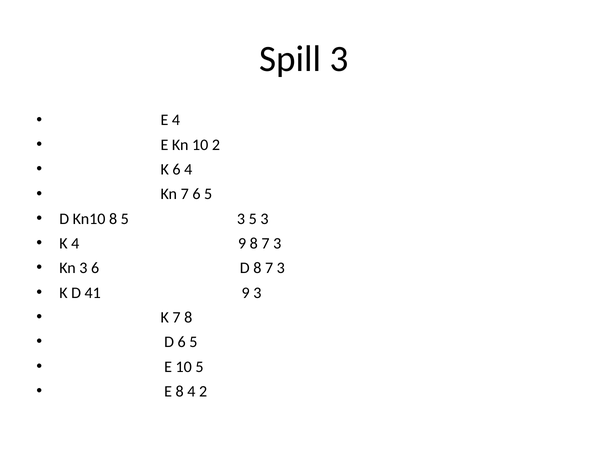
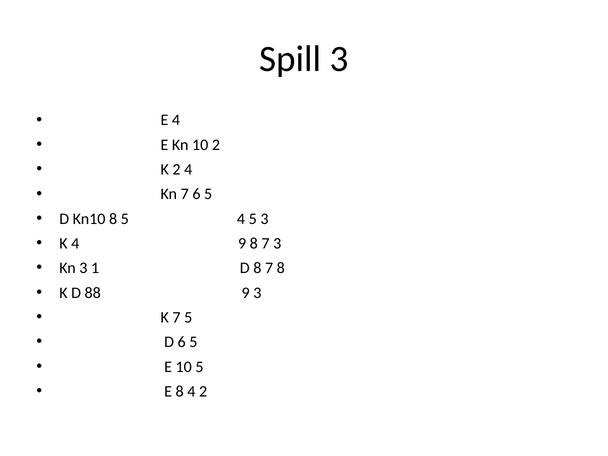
K 6: 6 -> 2 (177, 169)
8 5 3: 3 -> 4 (241, 219)
3 6: 6 -> 1 (95, 268)
D 8 7 3: 3 -> 8 (281, 268)
41: 41 -> 88 (93, 293)
7 8: 8 -> 5 (188, 317)
